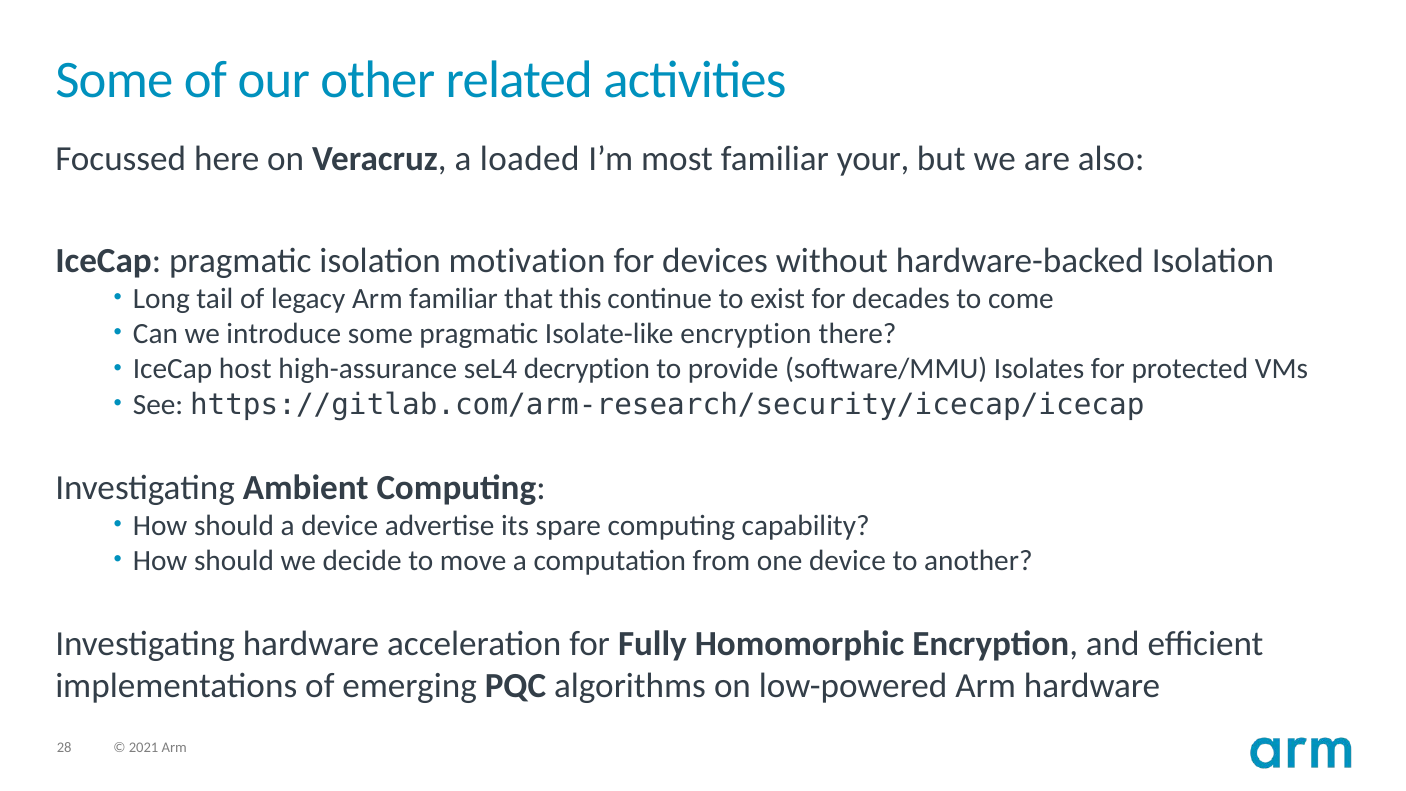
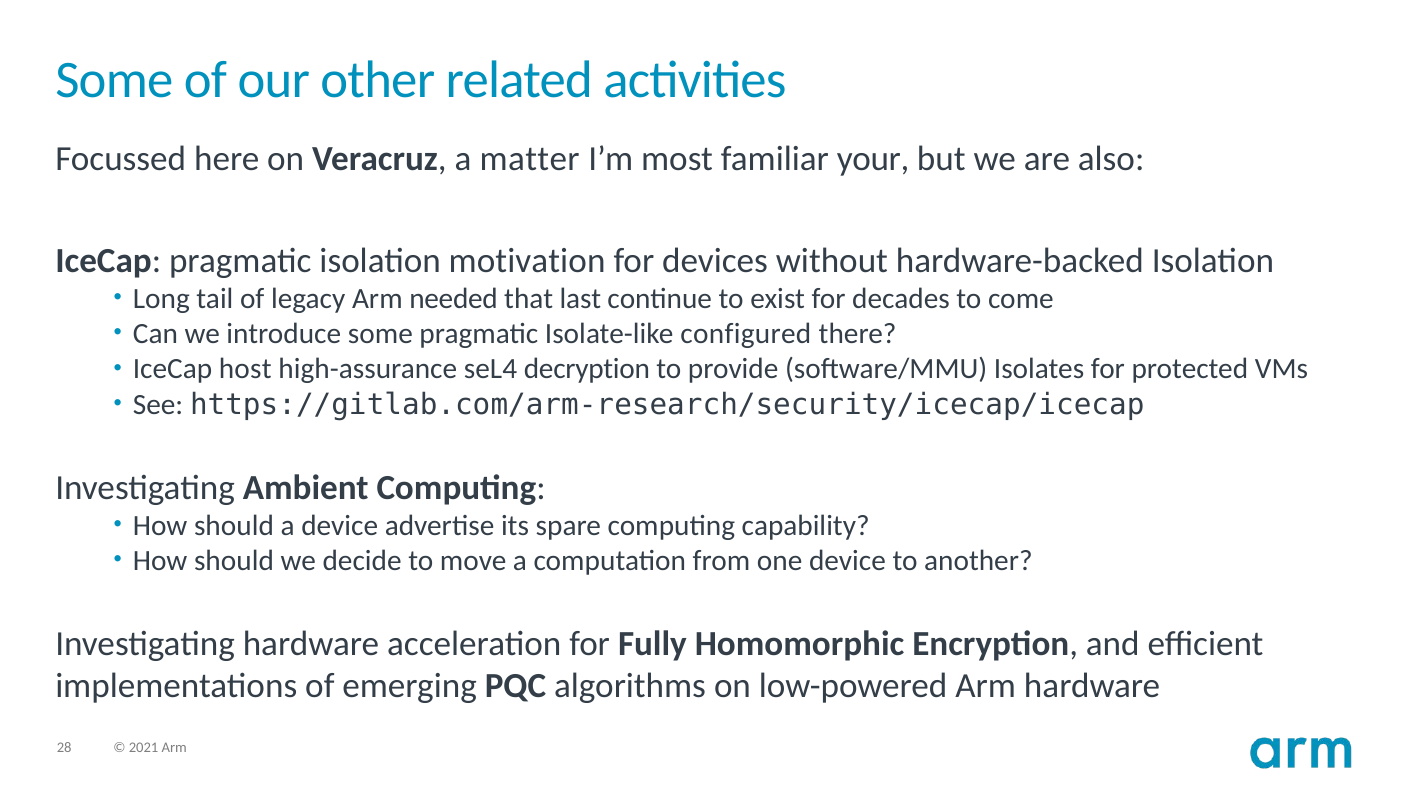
loaded: loaded -> matter (530, 159)
Arm familiar: familiar -> needed (454, 299)
this: this -> last (580, 299)
Isolate-like encryption: encryption -> configured (746, 334)
